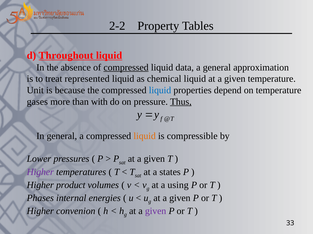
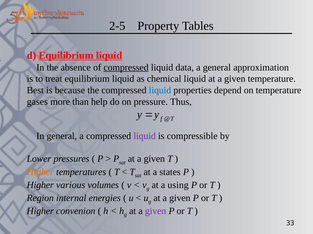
2-2: 2-2 -> 2-5 (117, 26)
d Throughout: Throughout -> Equilibrium (66, 56)
treat represented: represented -> equilibrium (87, 79)
Unit: Unit -> Best (35, 91)
with: with -> help (99, 102)
Thus underline: present -> none (181, 102)
liquid colour: orange -> purple (145, 136)
Higher colour: purple -> orange (40, 172)
product: product -> various (71, 185)
Phases: Phases -> Region (40, 199)
